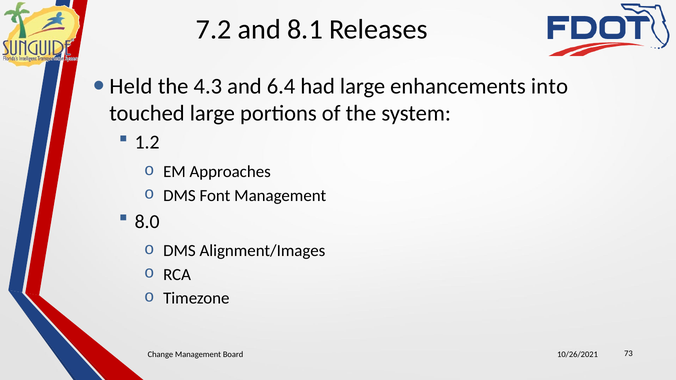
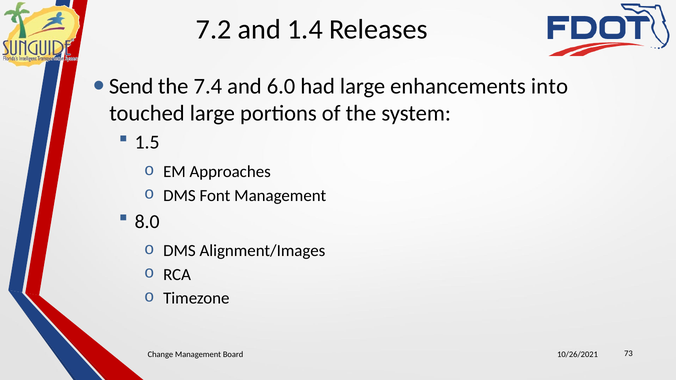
8.1: 8.1 -> 1.4 (305, 29)
Held: Held -> Send (131, 86)
4.3: 4.3 -> 7.4 (208, 86)
6.4: 6.4 -> 6.0 (281, 86)
1.2: 1.2 -> 1.5 (147, 143)
